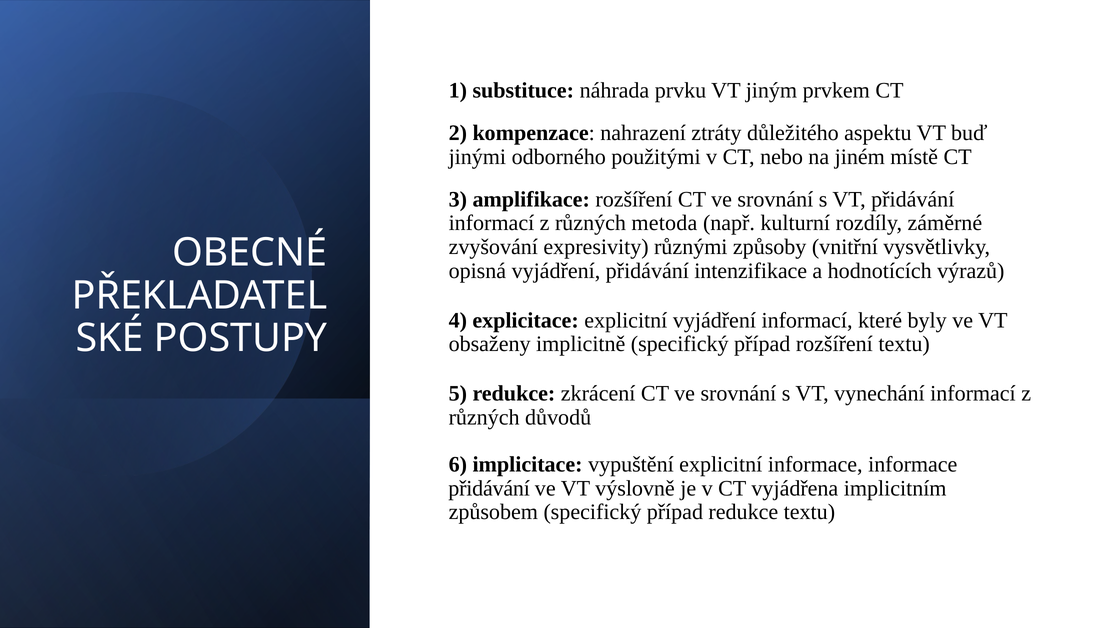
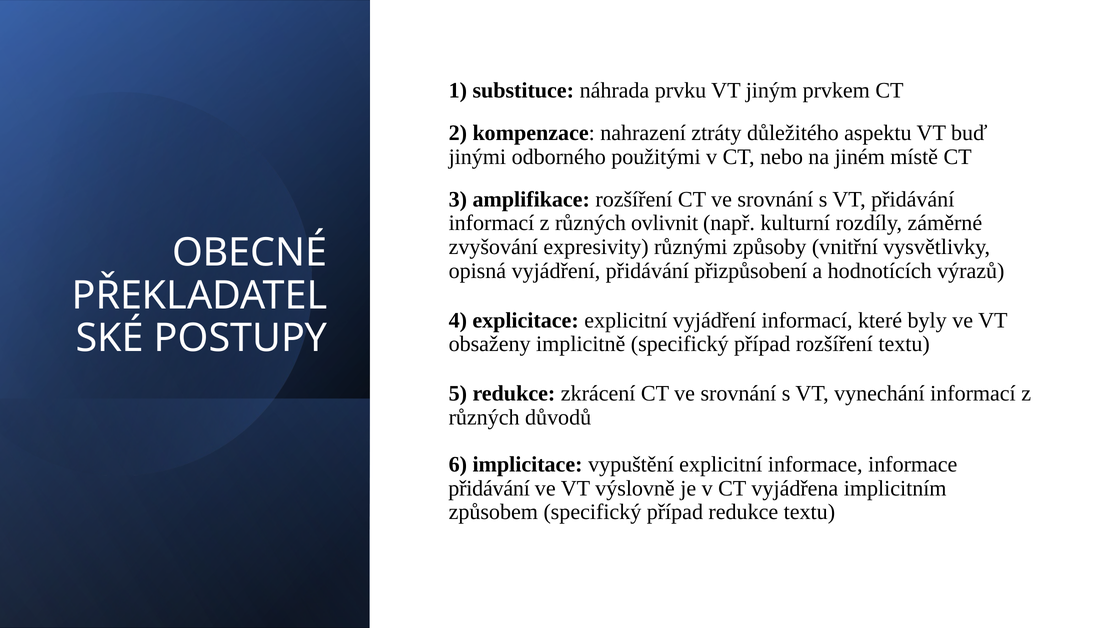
metoda: metoda -> ovlivnit (665, 223)
intenzifikace: intenzifikace -> přizpůsobení (751, 271)
